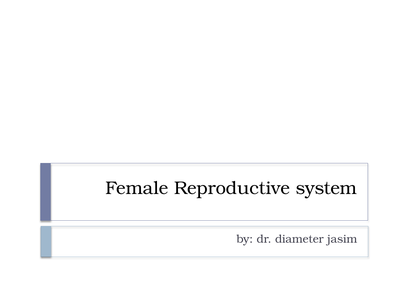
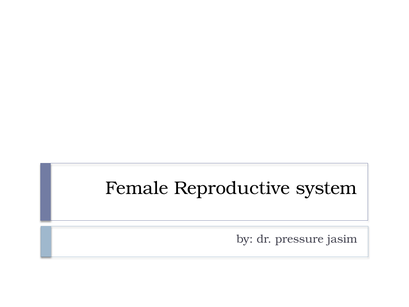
diameter: diameter -> pressure (299, 239)
